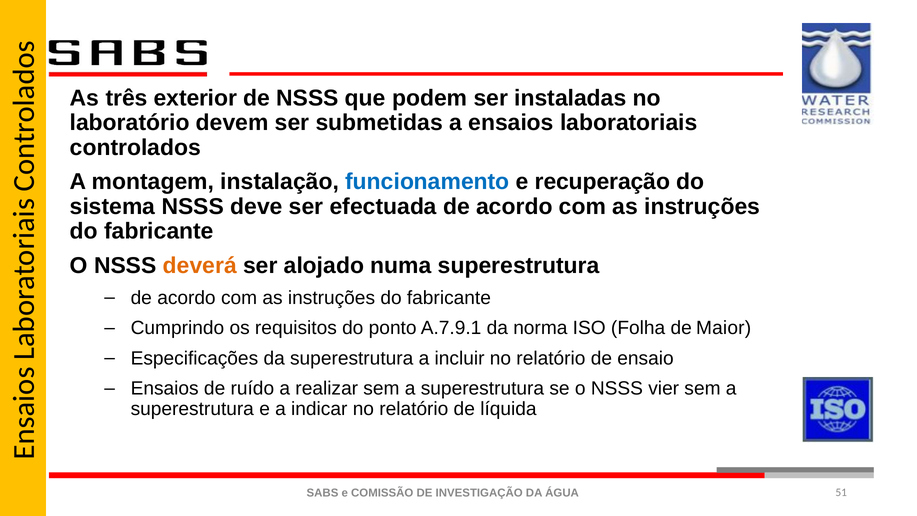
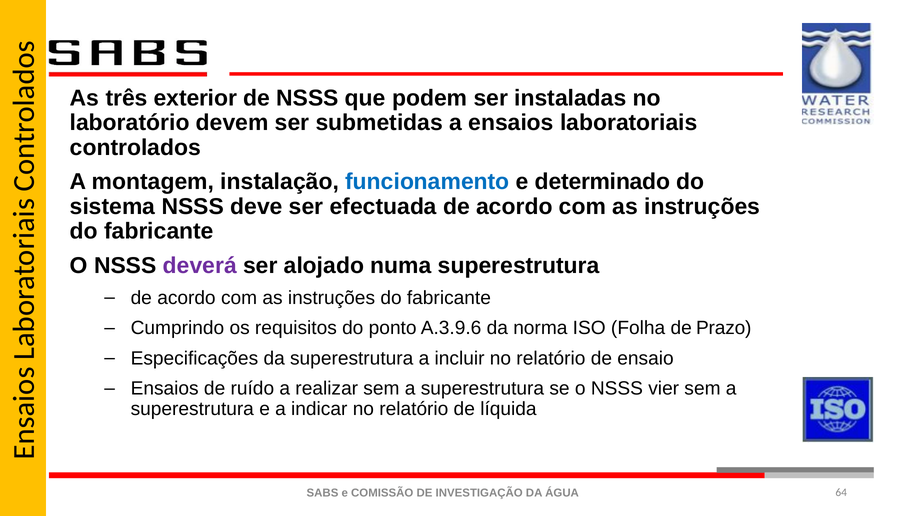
recuperação: recuperação -> determinado (603, 182)
deverá colour: orange -> purple (200, 265)
A.7.9.1: A.7.9.1 -> A.3.9.6 (451, 328)
Maior: Maior -> Prazo (724, 328)
51: 51 -> 64 (841, 492)
